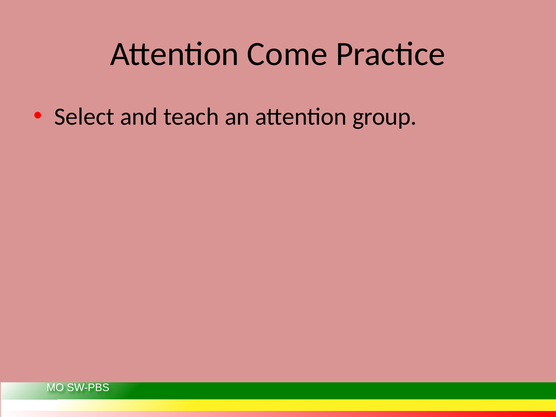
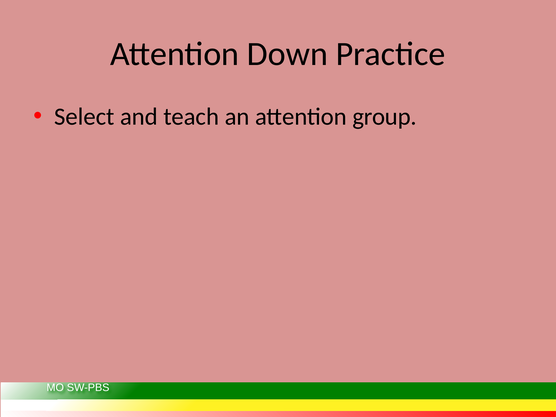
Come: Come -> Down (287, 54)
